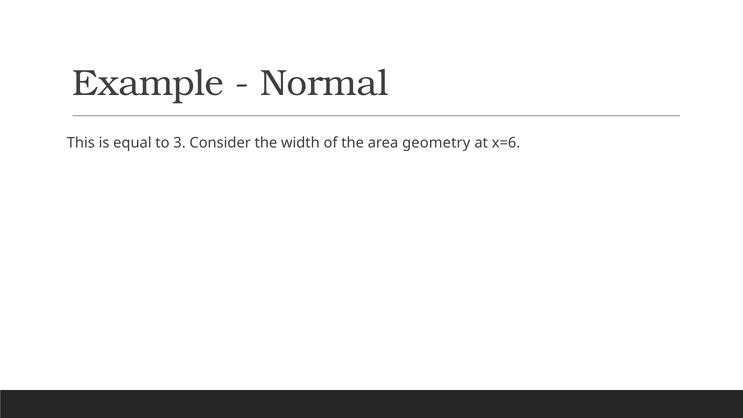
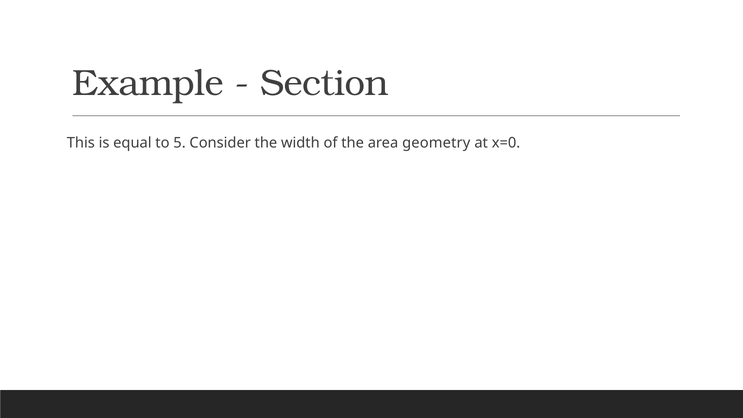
Normal: Normal -> Section (324, 83)
3: 3 -> 5 (180, 143)
x=6: x=6 -> x=0 (506, 143)
